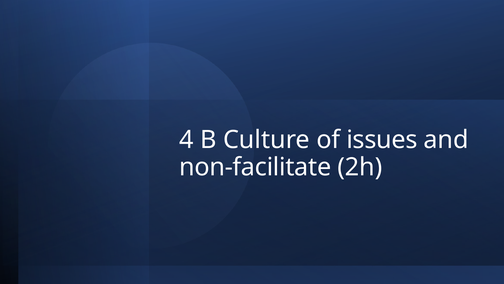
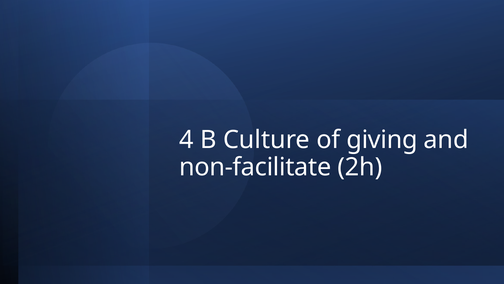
issues: issues -> giving (382, 140)
